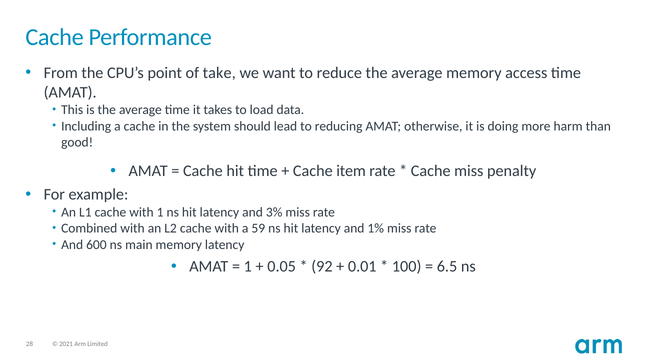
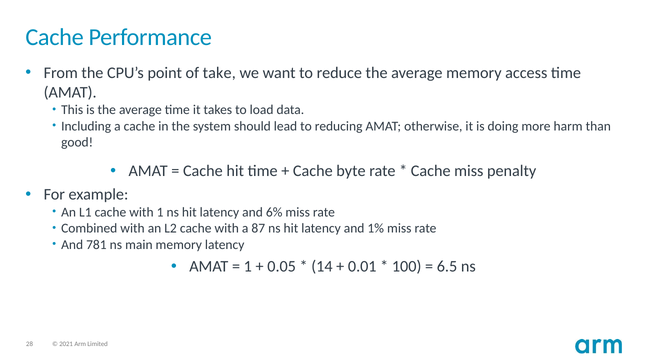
item: item -> byte (351, 171)
3%: 3% -> 6% (274, 212)
59: 59 -> 87 (258, 228)
600: 600 -> 781 (96, 245)
92: 92 -> 14 (322, 267)
